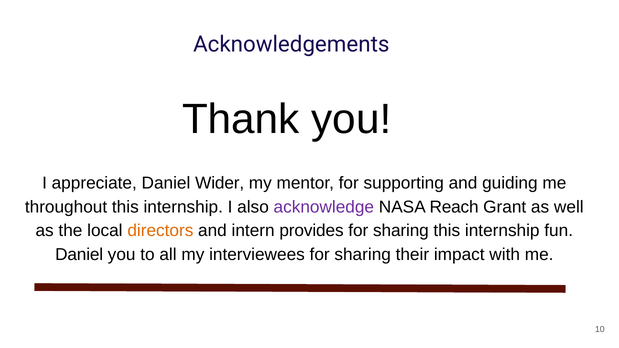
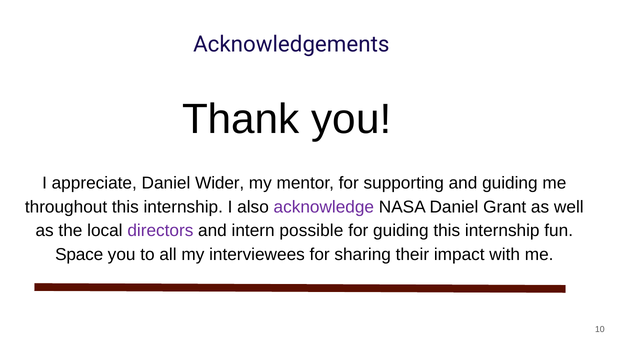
NASA Reach: Reach -> Daniel (454, 207)
directors colour: orange -> purple (160, 231)
provides: provides -> possible (311, 231)
sharing: sharing -> guiding (401, 231)
Daniel: Daniel -> Space (79, 255)
